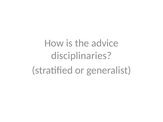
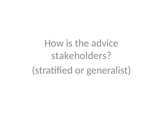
disciplinaries: disciplinaries -> stakeholders (81, 56)
